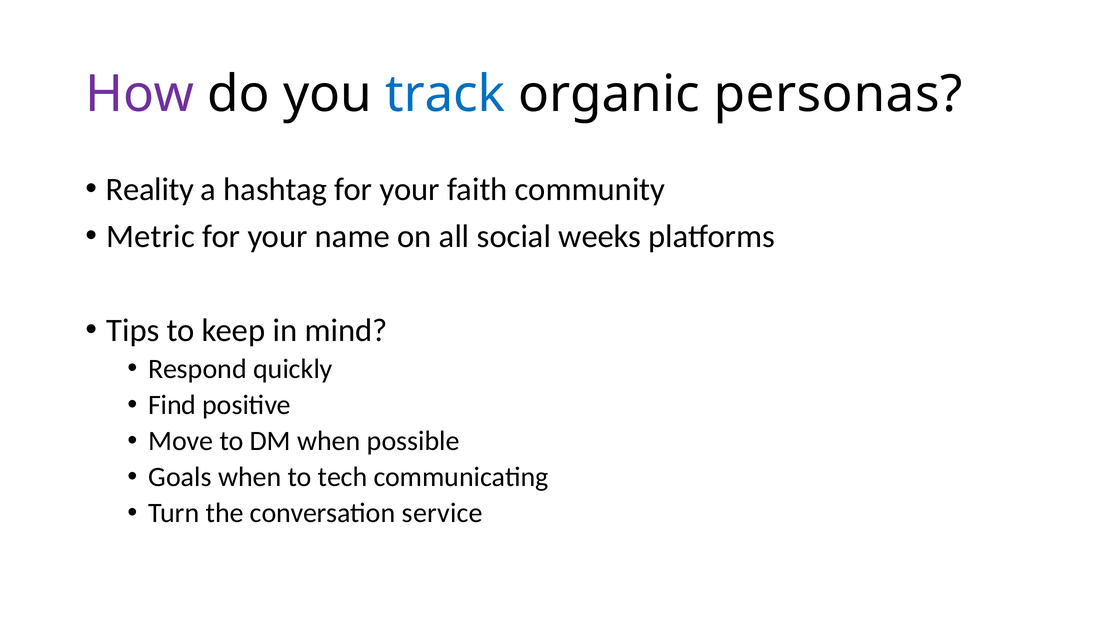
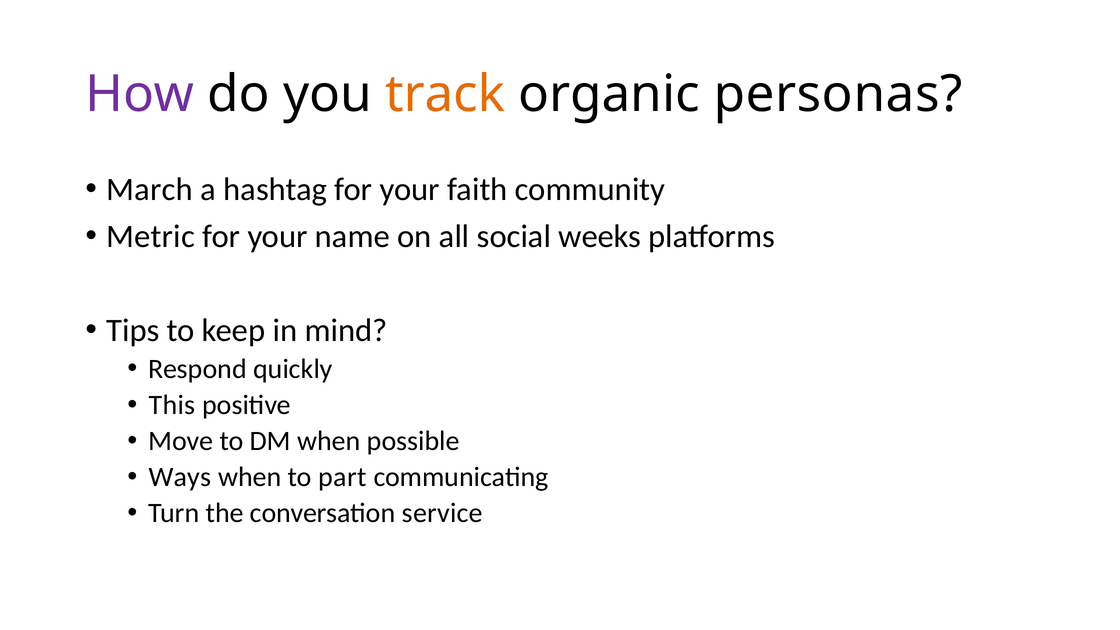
track colour: blue -> orange (445, 94)
Reality: Reality -> March (150, 189)
Find: Find -> This (172, 405)
Goals: Goals -> Ways (180, 477)
tech: tech -> part (342, 477)
